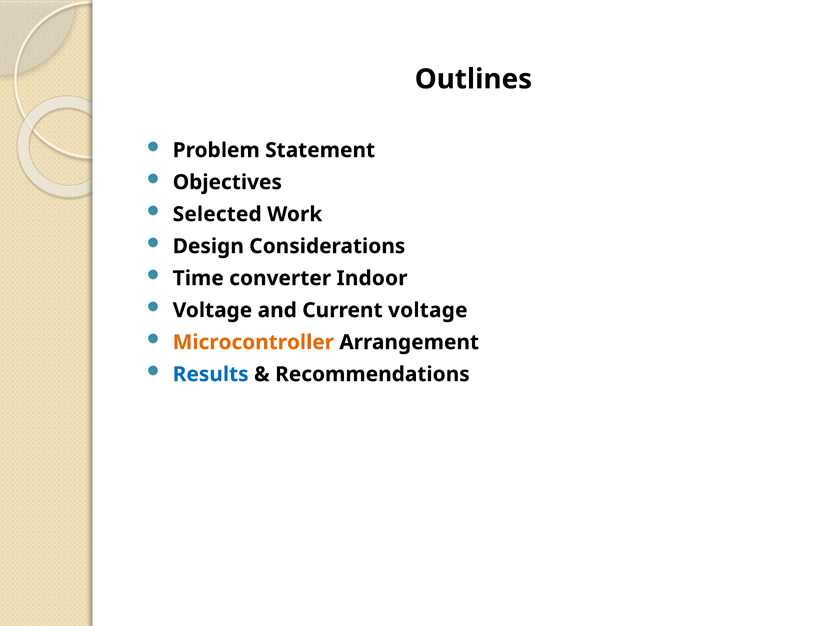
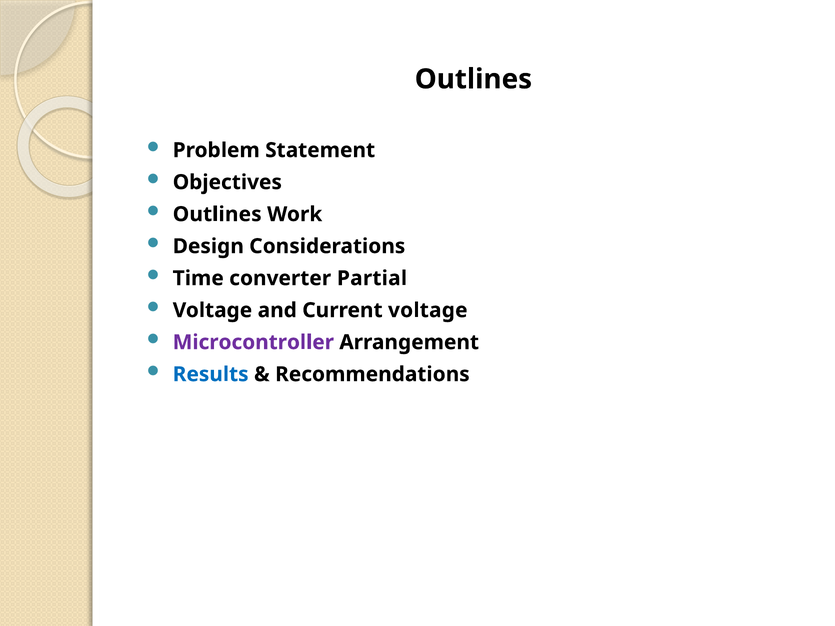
Selected: Selected -> Outlines (217, 214)
Indoor: Indoor -> Partial (372, 278)
Microcontroller colour: orange -> purple (253, 342)
